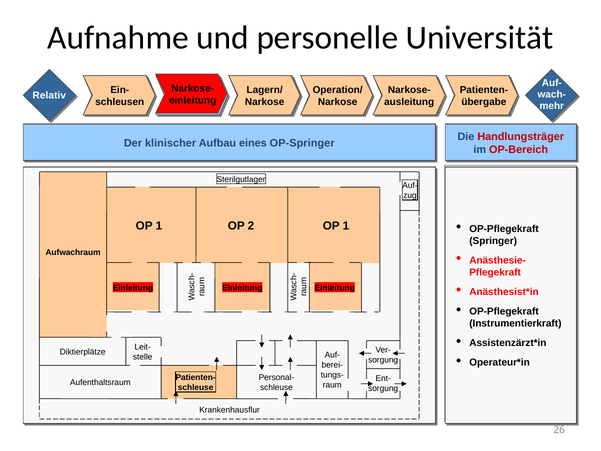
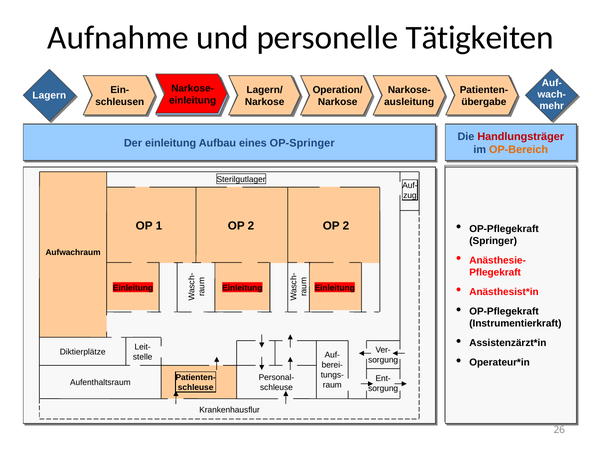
Universität: Universität -> Tätigkeiten (480, 38)
Relativ: Relativ -> Lagern (49, 95)
Der klinischer: klinischer -> einleitung (171, 143)
OP-Bereich colour: red -> orange (519, 149)
2 OP 1: 1 -> 2 (346, 226)
